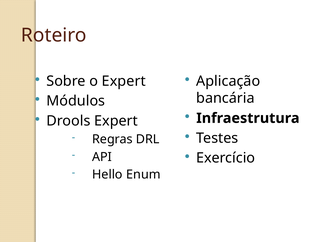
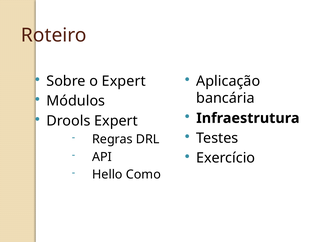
Enum: Enum -> Como (143, 175)
